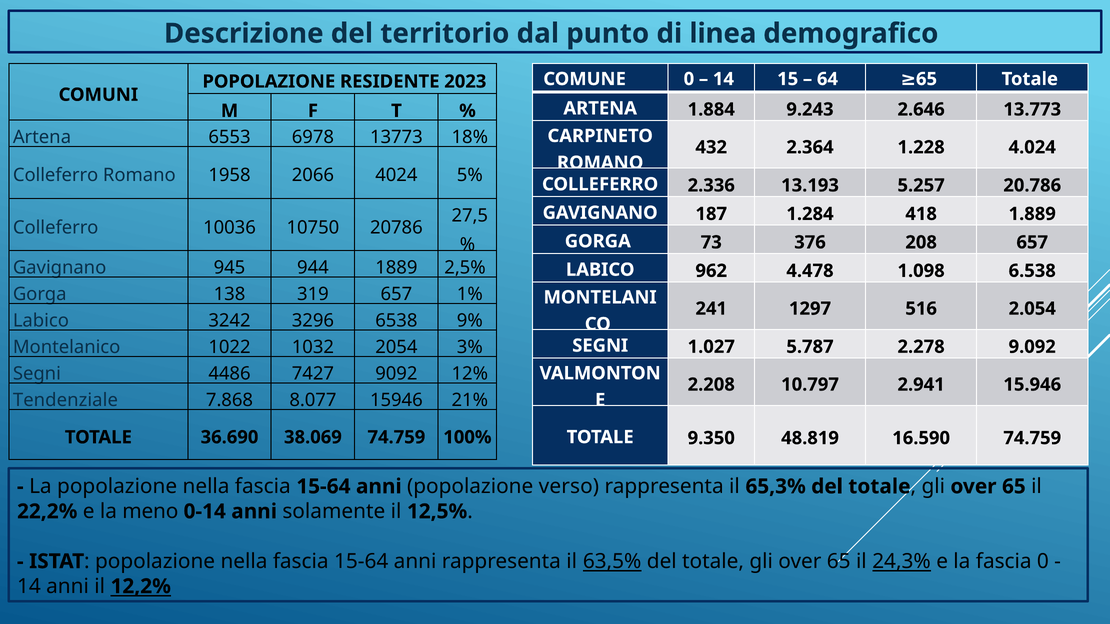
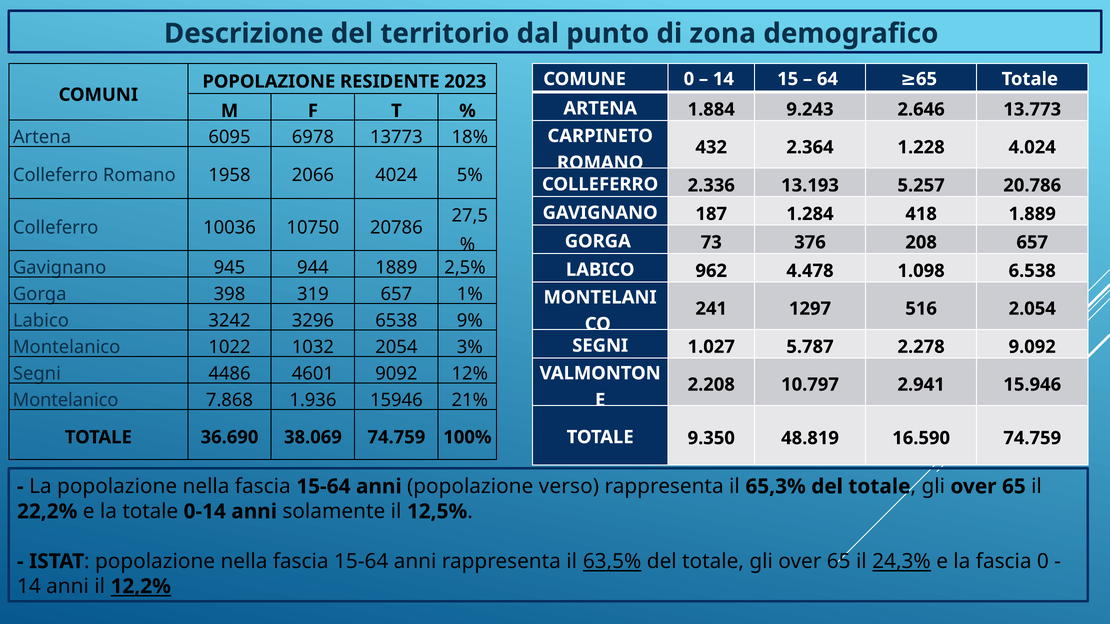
linea: linea -> zona (723, 34)
6553: 6553 -> 6095 (230, 137)
138: 138 -> 398 (230, 294)
7427: 7427 -> 4601 (313, 374)
Tendenziale: Tendenziale -> Montelanico (66, 400)
8.077: 8.077 -> 1.936 (313, 400)
la meno: meno -> totale (150, 512)
